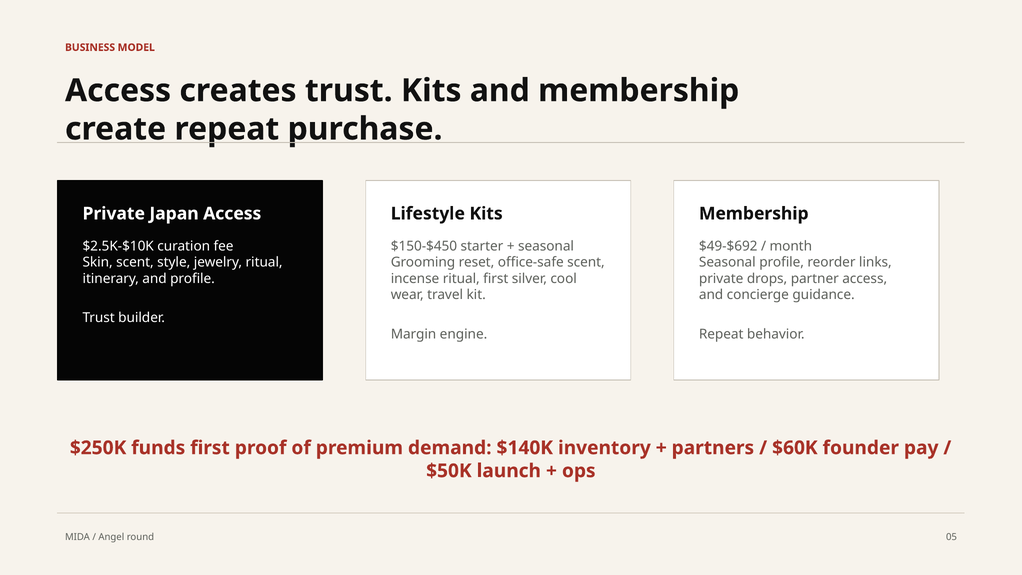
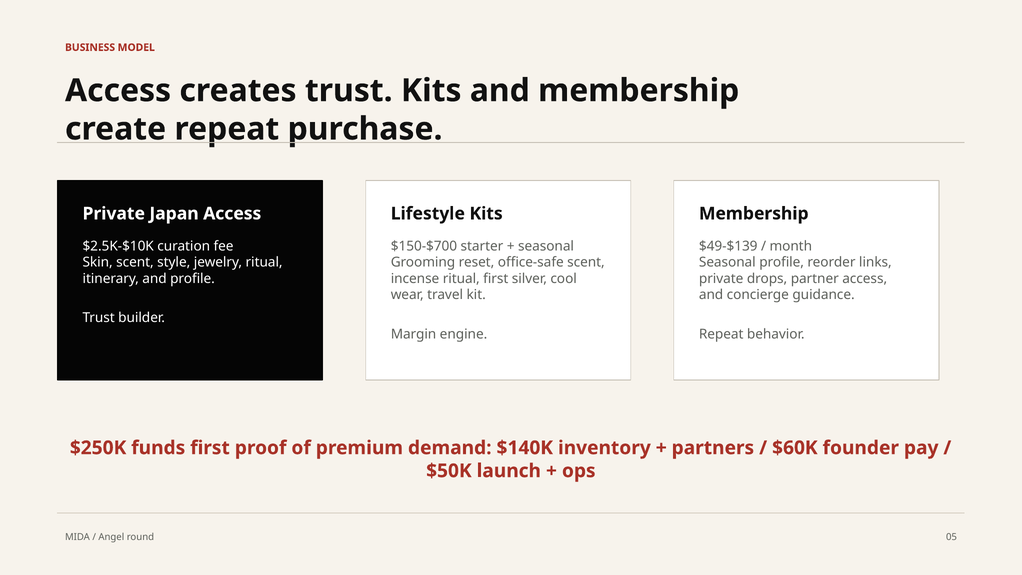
$150-$450: $150-$450 -> $150-$700 (424, 246)
$49-$692: $49-$692 -> $49-$139 (728, 246)
